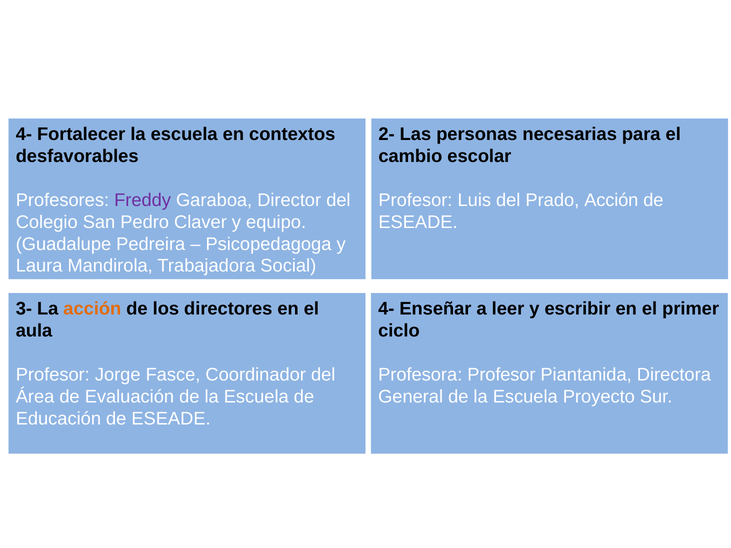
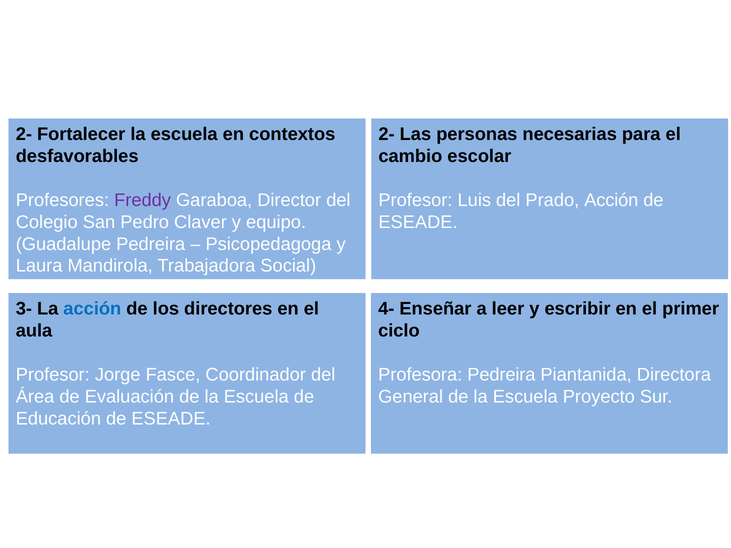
4-: 4- -> 2- (24, 134)
acción colour: orange -> blue (92, 309)
Profesora Profesor: Profesor -> Pedreira (501, 375)
